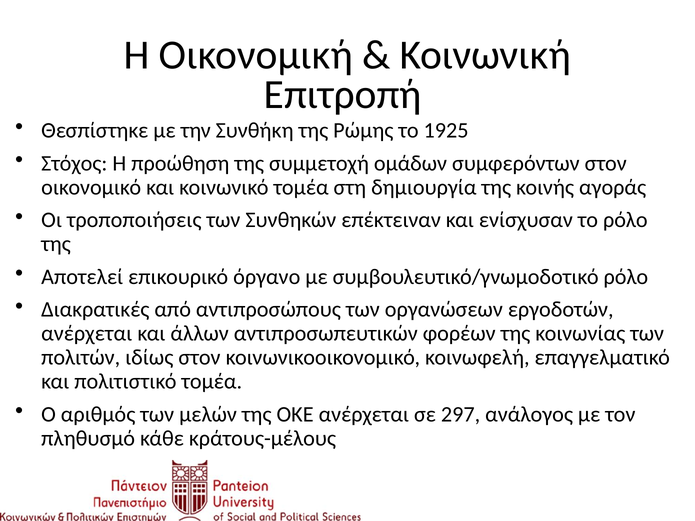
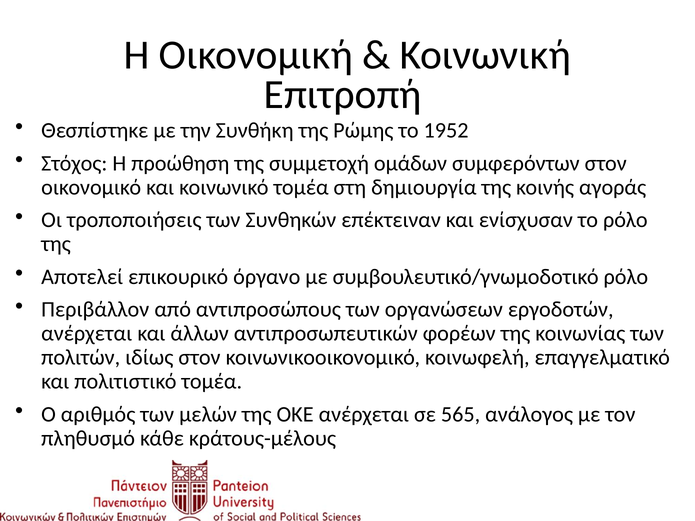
1925: 1925 -> 1952 (446, 131)
Διακρατικές: Διακρατικές -> Περιβάλλον (95, 310)
297: 297 -> 565 (461, 415)
